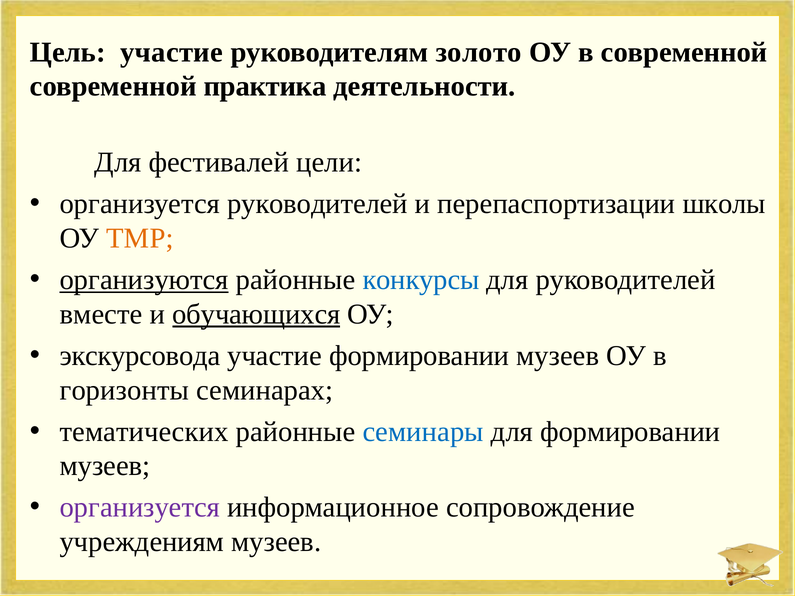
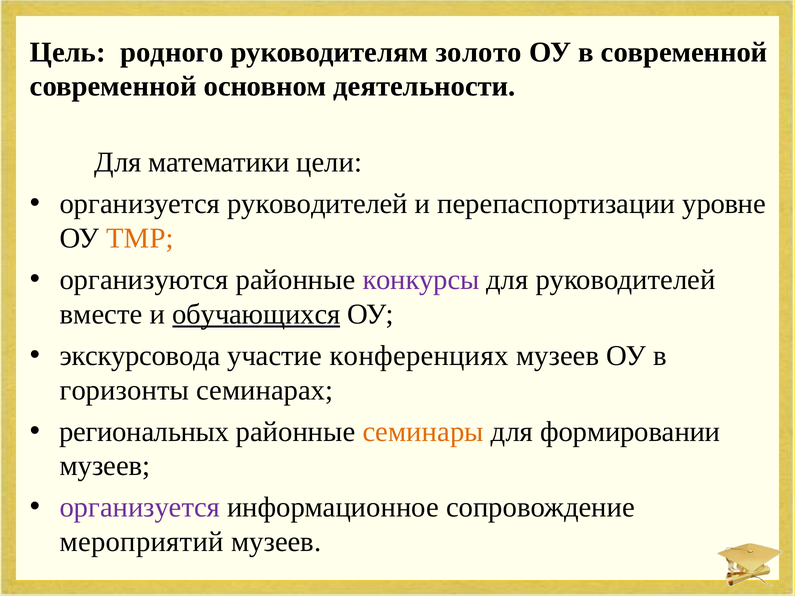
Цель участие: участие -> родного (172, 52)
практика: практика -> основном (265, 87)
фестивалей: фестивалей -> математики (219, 162)
школы: школы -> уровне (724, 204)
организуются underline: present -> none (144, 280)
конкурсы colour: blue -> purple (421, 280)
участие формировании: формировании -> конференциях (419, 356)
тематических: тематических -> региональных (144, 432)
семинары colour: blue -> orange (423, 432)
учреждениям: учреждениям -> мероприятий (142, 542)
